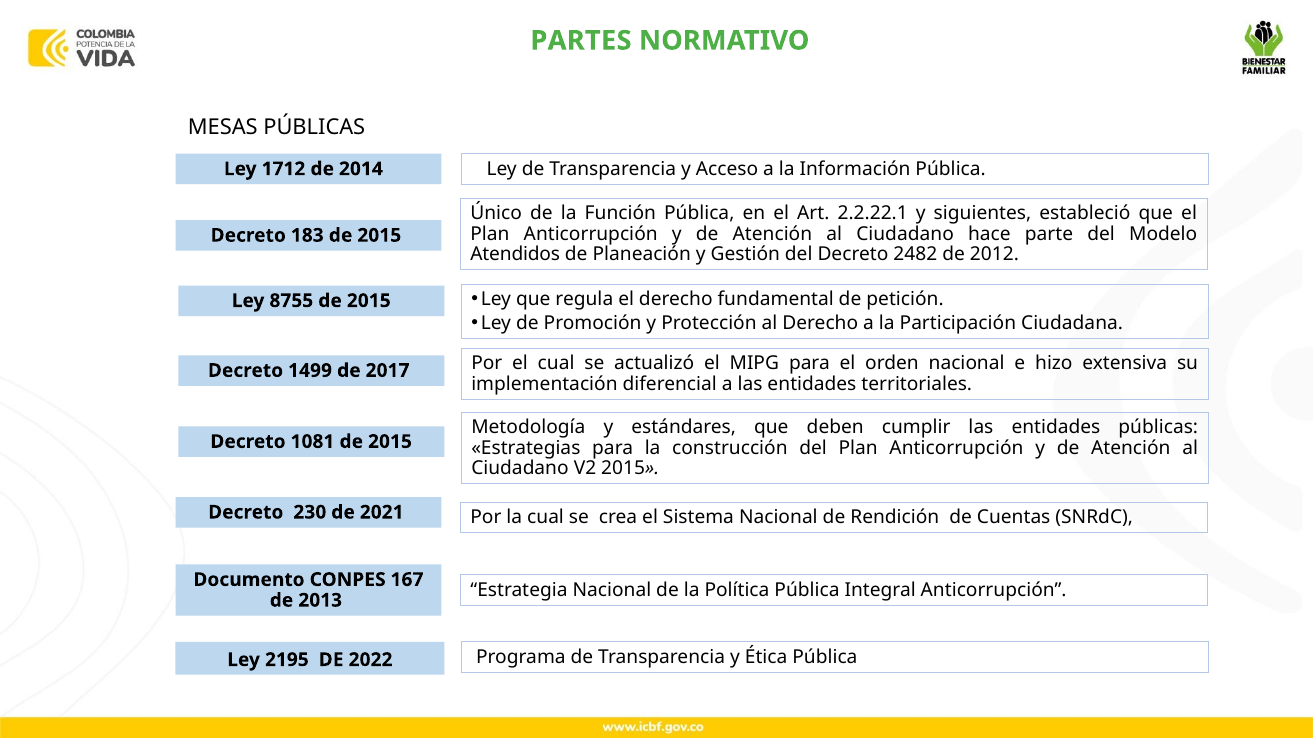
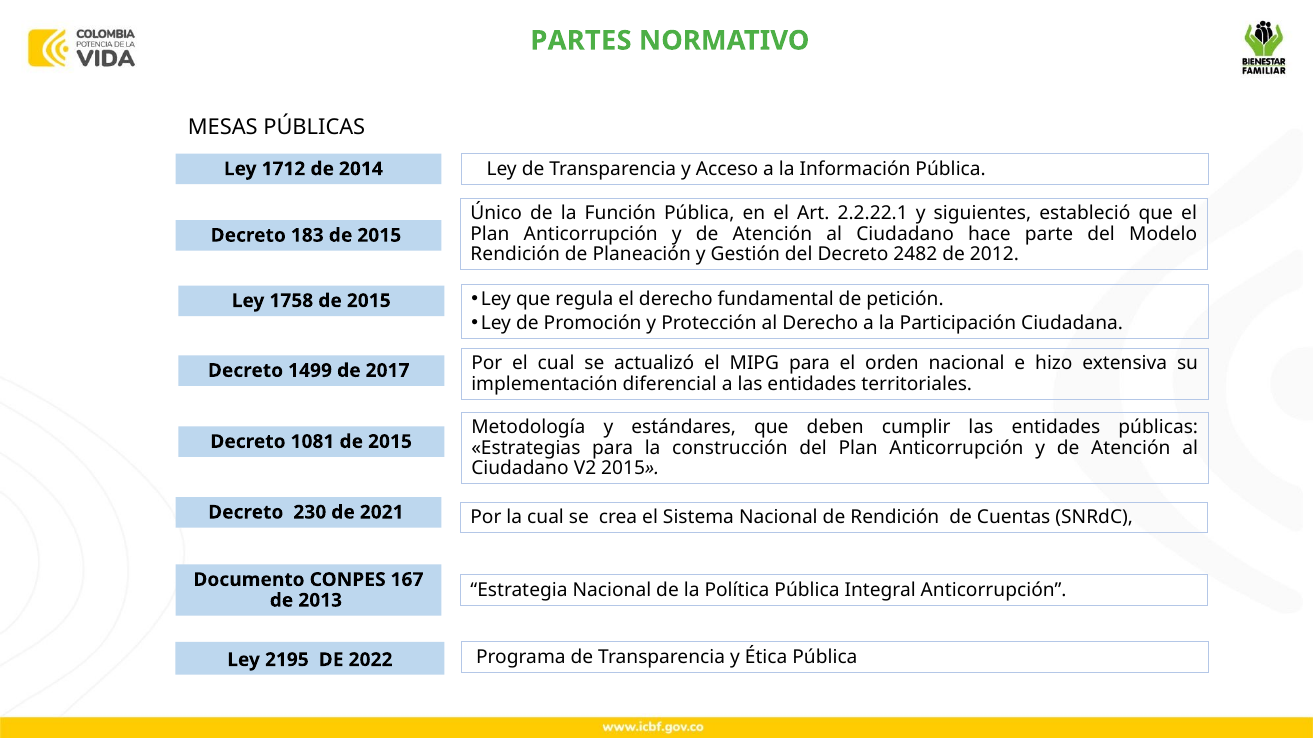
Atendidos: Atendidos -> Rendición (515, 255)
8755: 8755 -> 1758 (291, 301)
